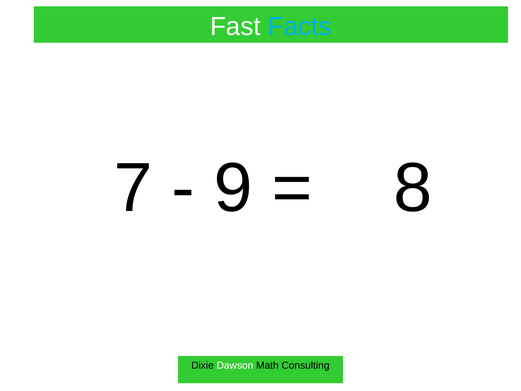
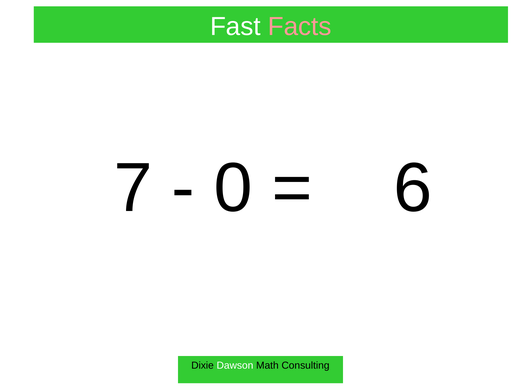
Facts colour: light blue -> pink (300, 26)
9: 9 -> 0 (233, 188)
8: 8 -> 6 (413, 188)
